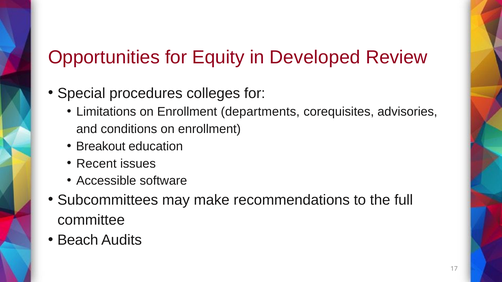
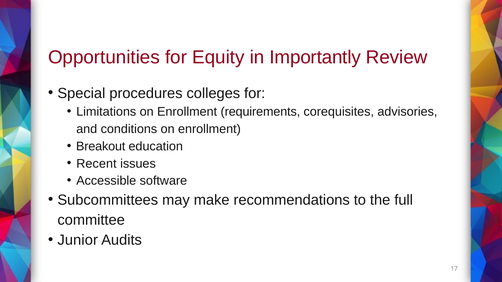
Developed: Developed -> Importantly (315, 57)
departments: departments -> requirements (260, 112)
Beach: Beach -> Junior (78, 240)
